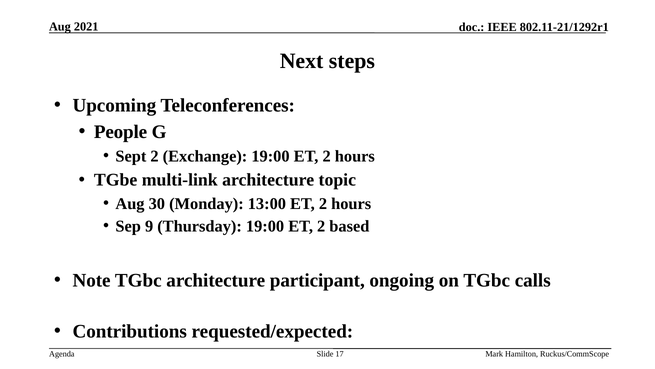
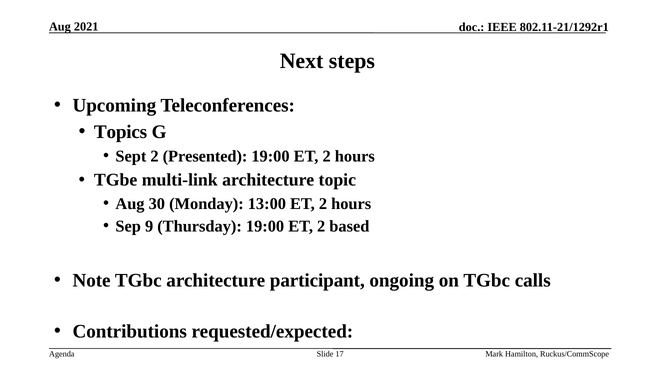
People: People -> Topics (121, 132)
Exchange: Exchange -> Presented (205, 156)
